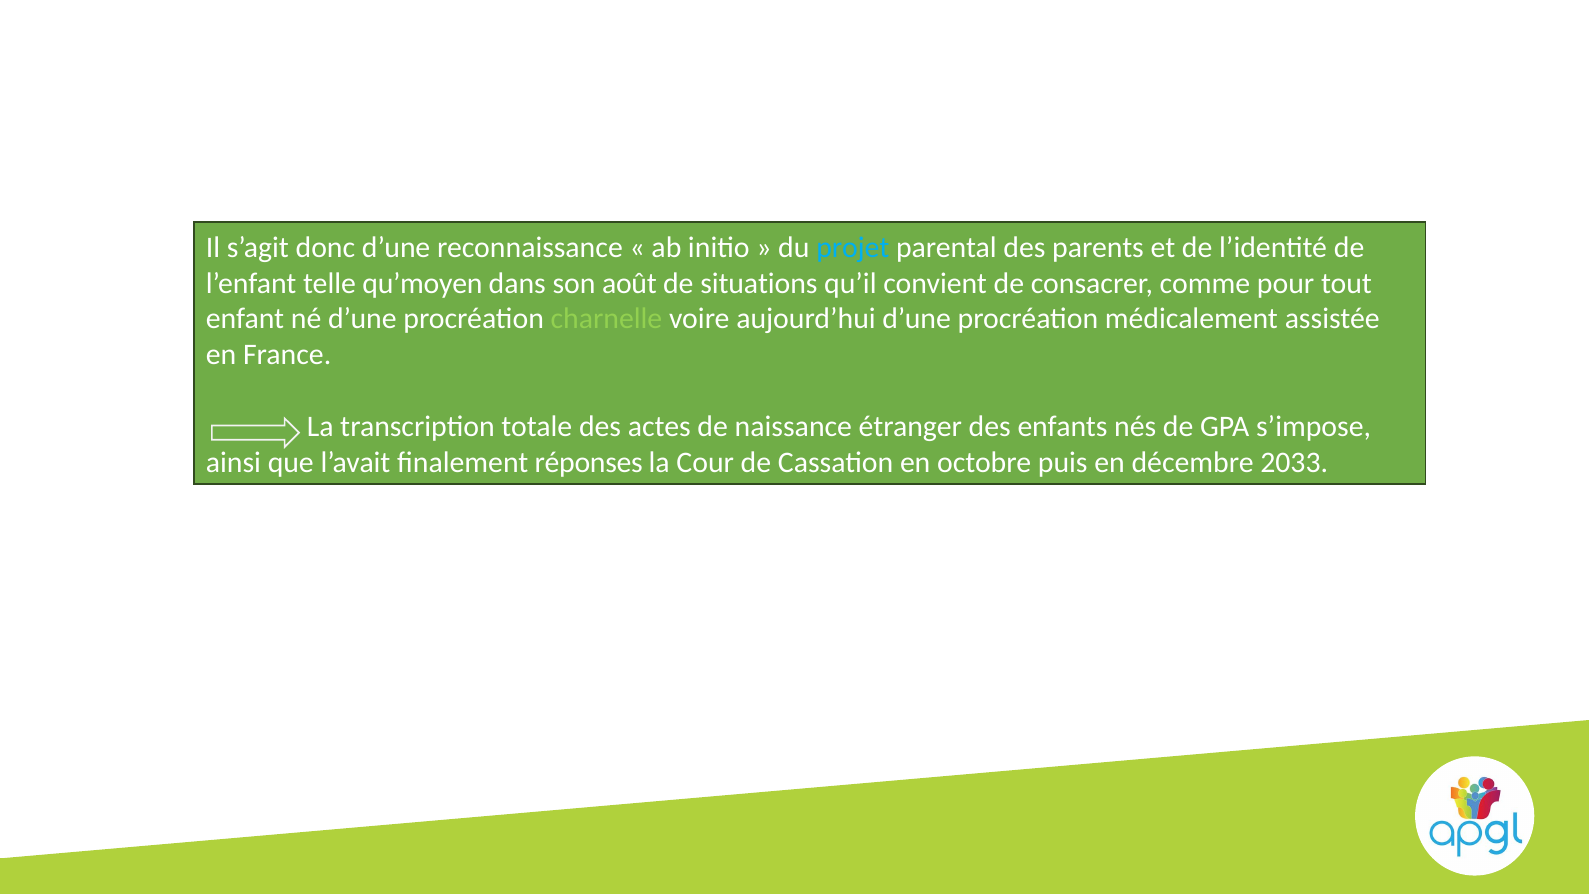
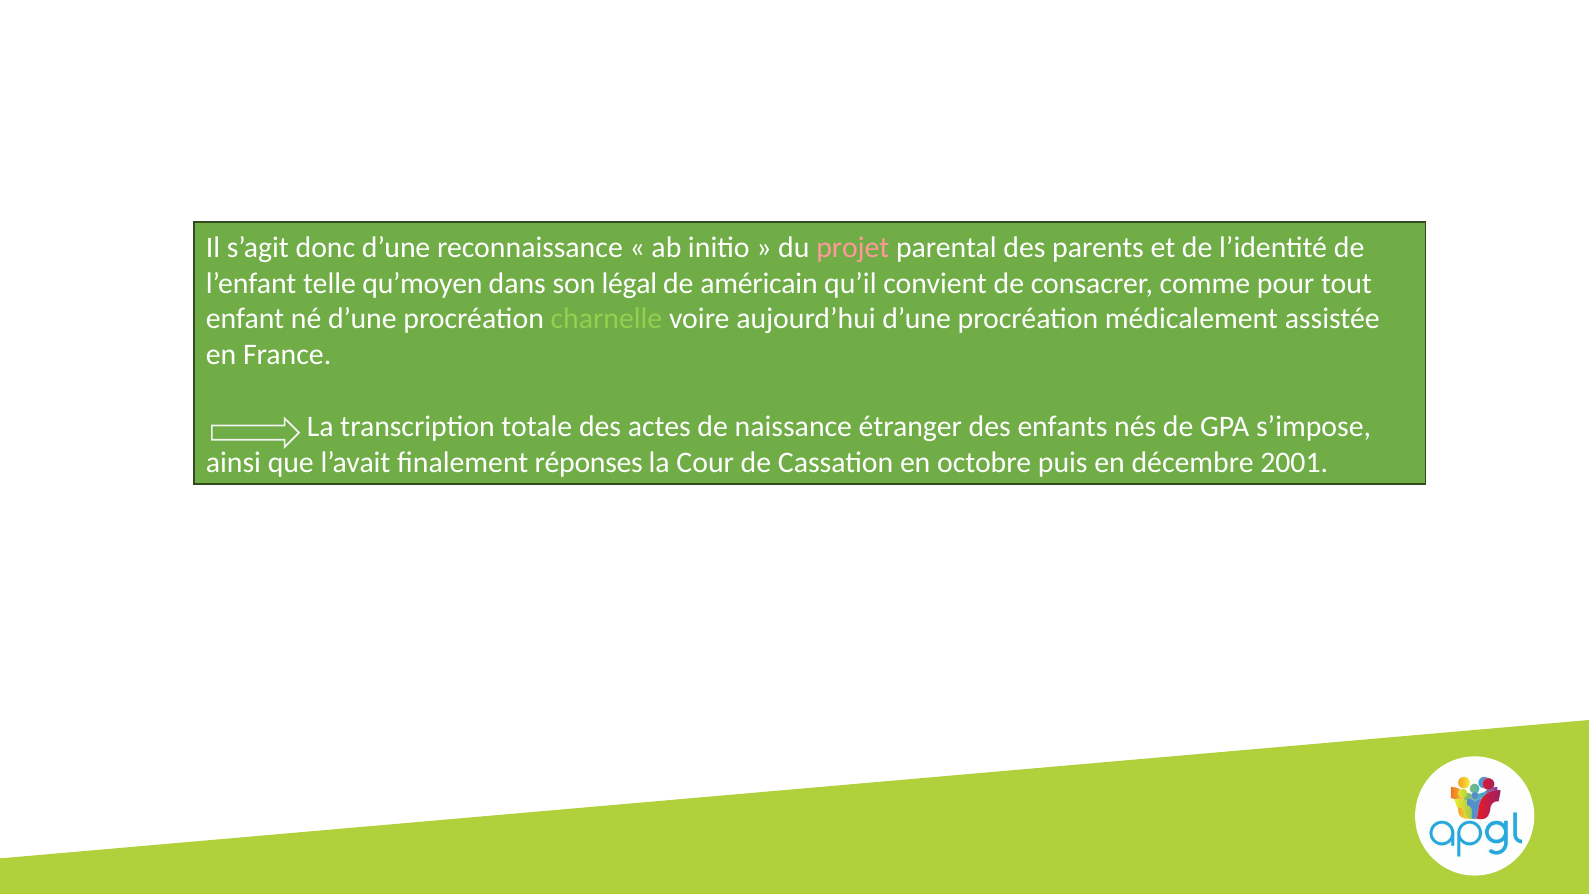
projet colour: light blue -> pink (853, 248)
août: août -> légal (629, 283)
situations: situations -> américain (759, 283)
2033: 2033 -> 2001 (1294, 462)
